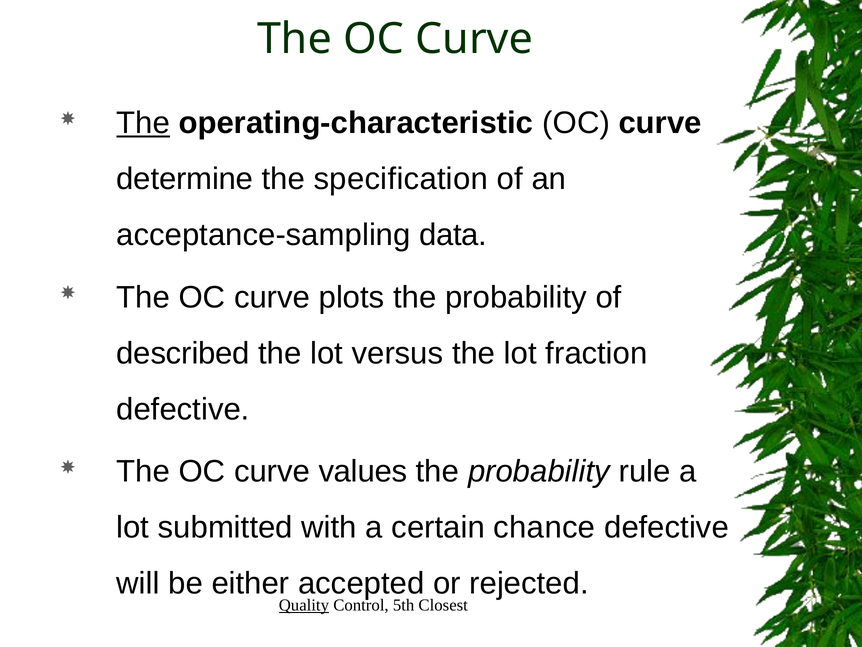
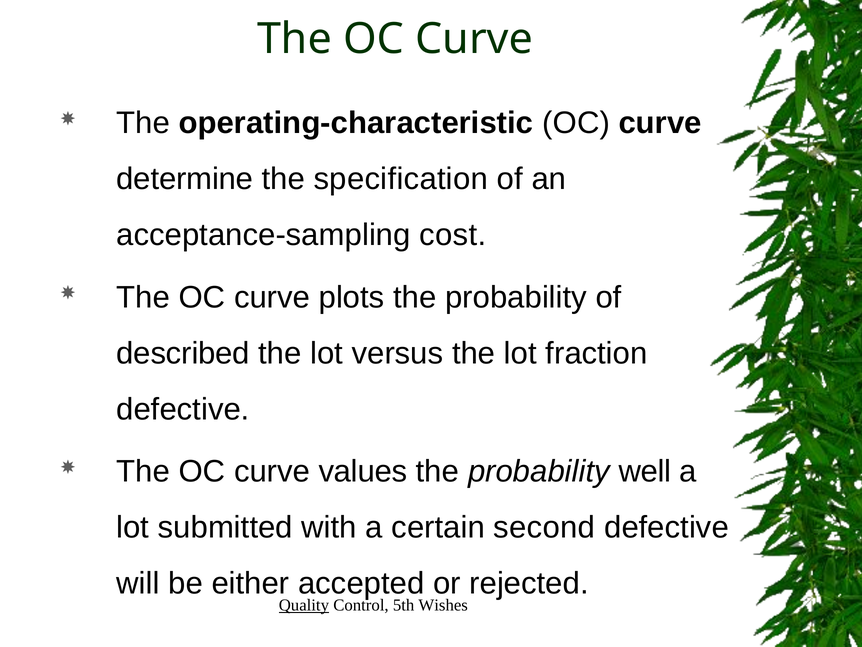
The underline: present -> none (143, 123)
data: data -> cost (453, 235)
rule: rule -> well (645, 471)
chance: chance -> second (544, 527)
Closest: Closest -> Wishes (443, 605)
